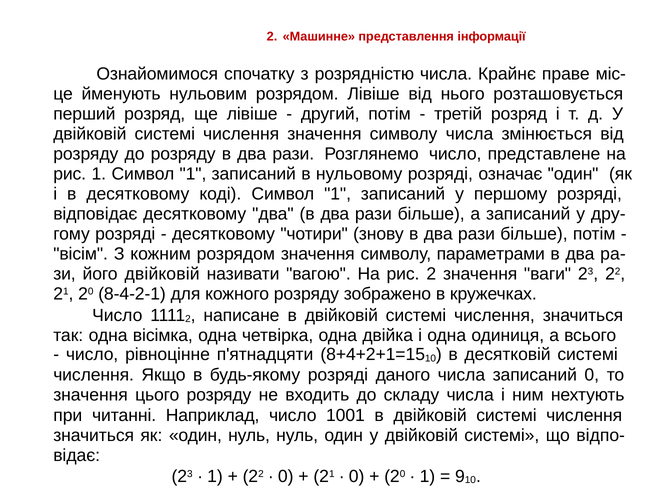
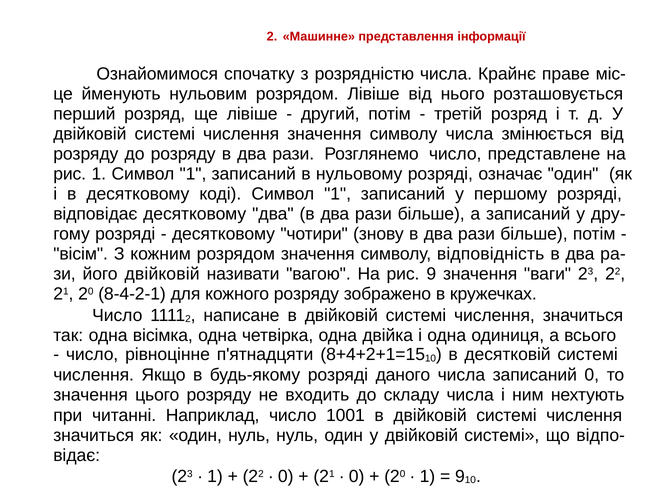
параметрами: параметрами -> відповідність (491, 254)
рис 2: 2 -> 9 (431, 274)
